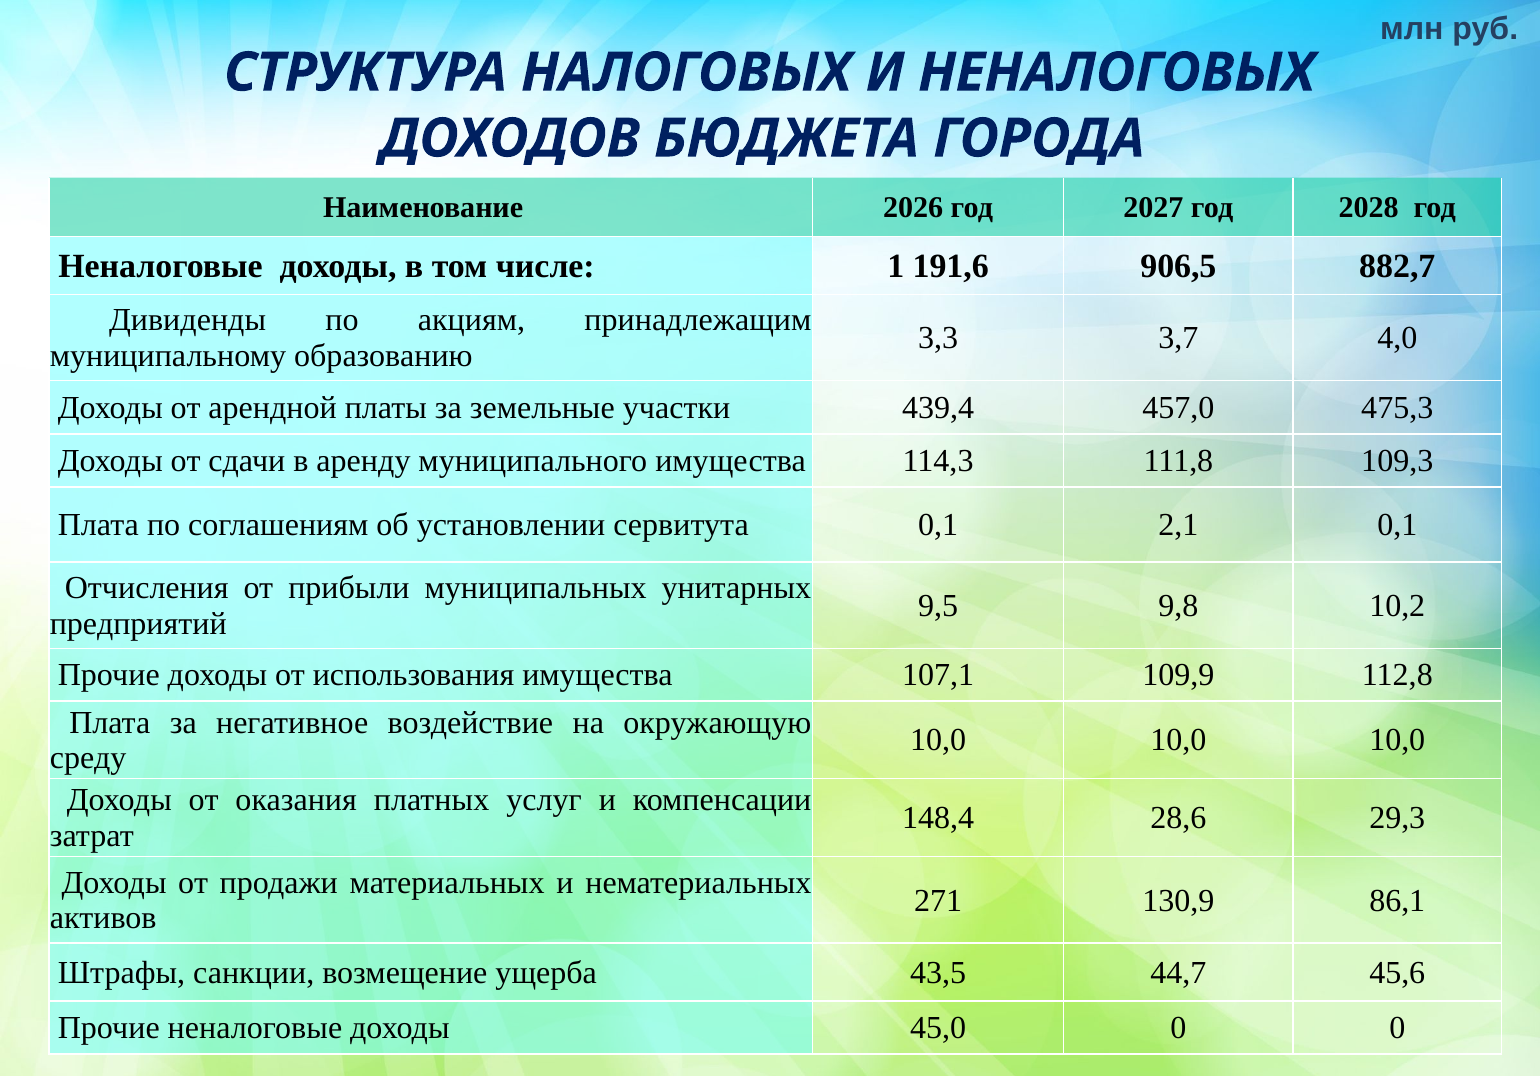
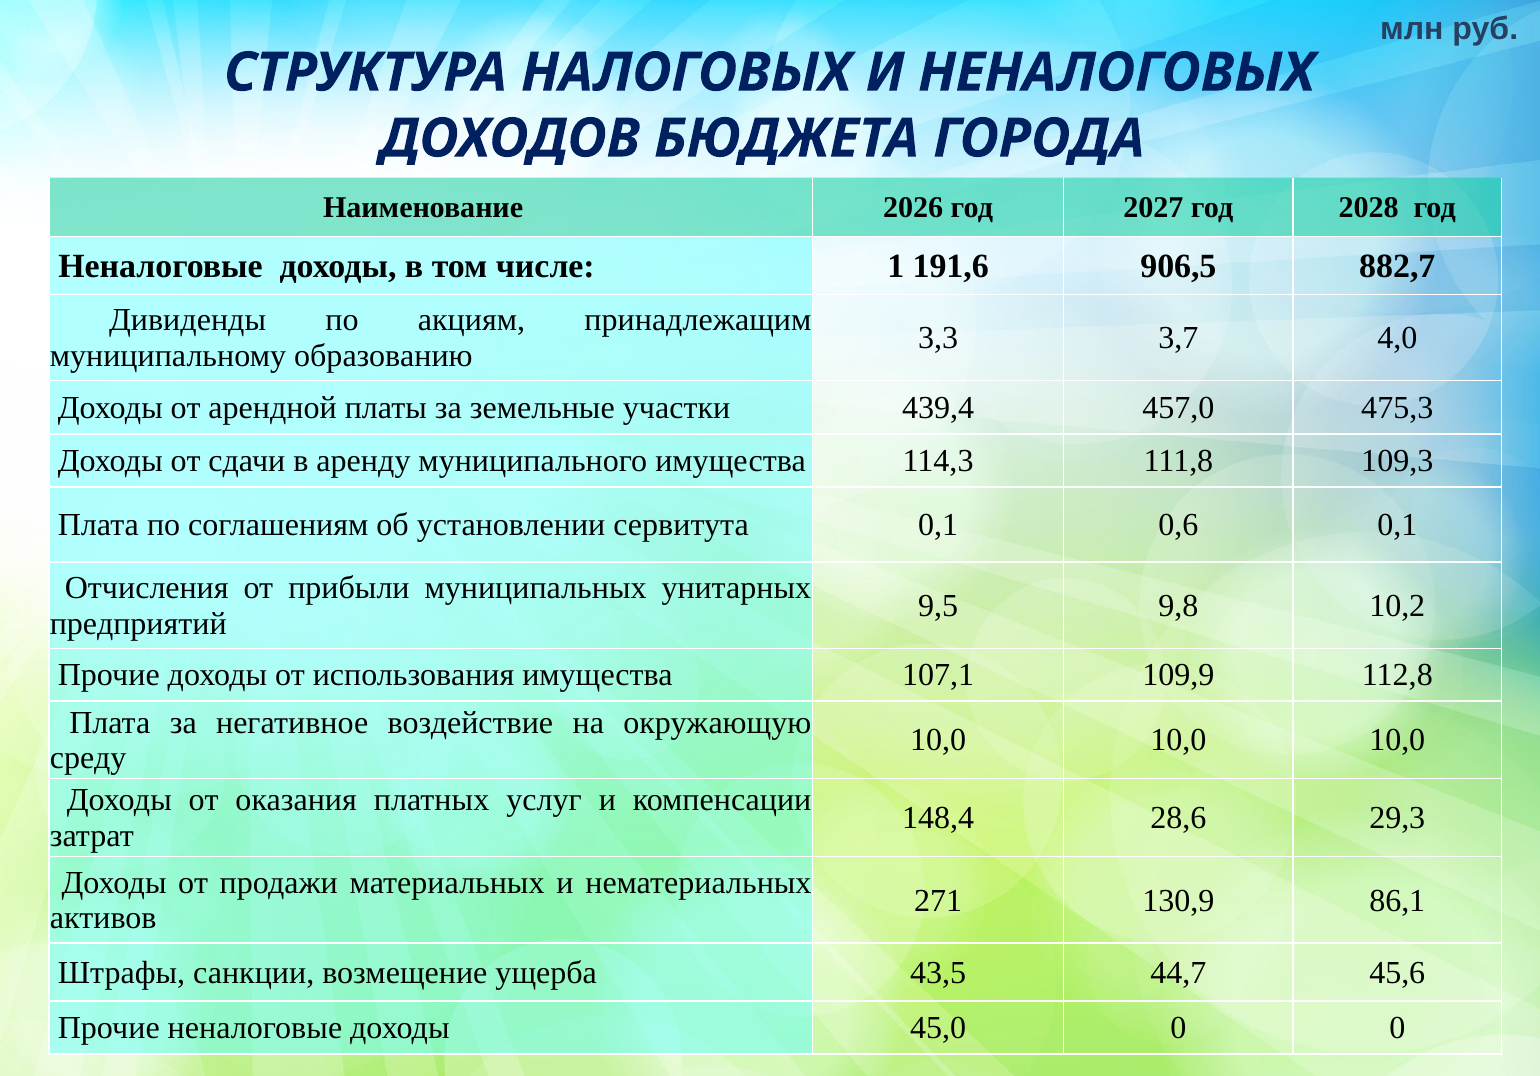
2,1: 2,1 -> 0,6 (1178, 525)
